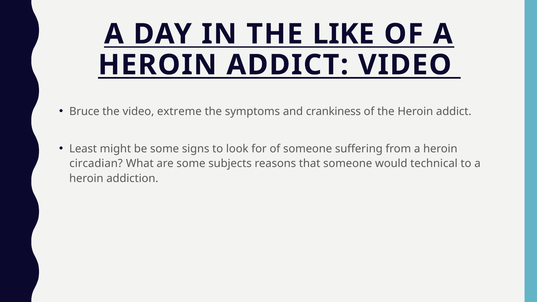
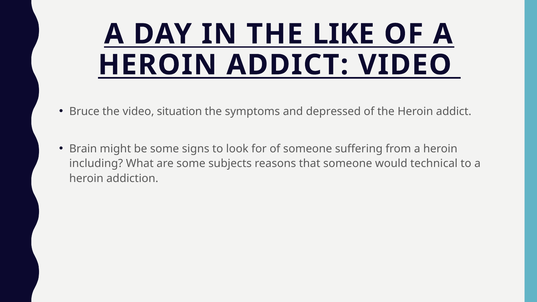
extreme: extreme -> situation (179, 112)
crankiness: crankiness -> depressed (333, 112)
Least: Least -> Brain (83, 149)
circadian: circadian -> including (96, 164)
